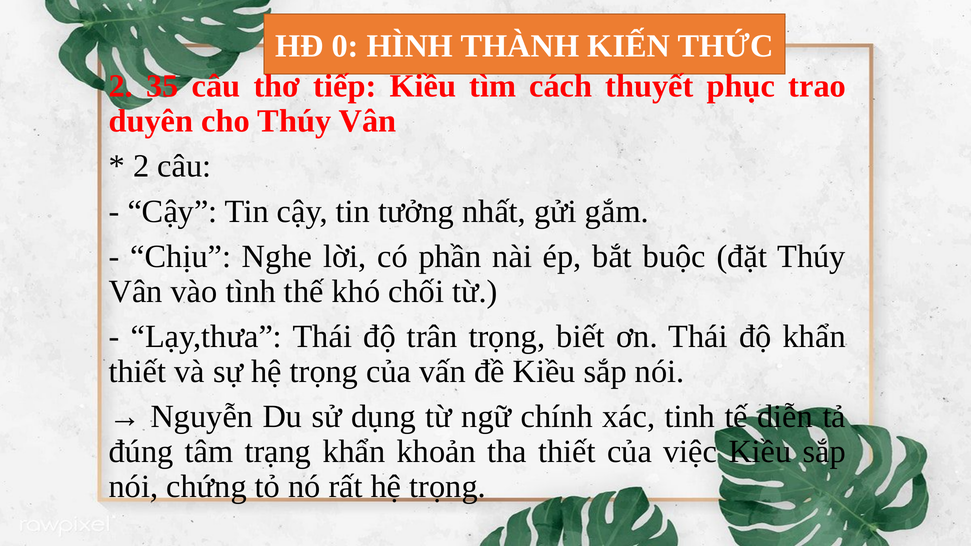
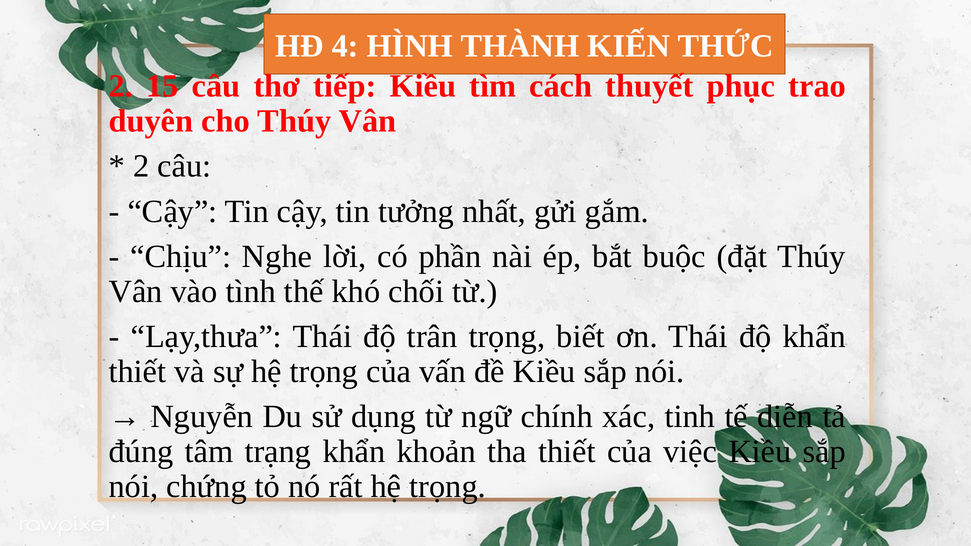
0: 0 -> 4 (345, 46)
35: 35 -> 15 (162, 86)
